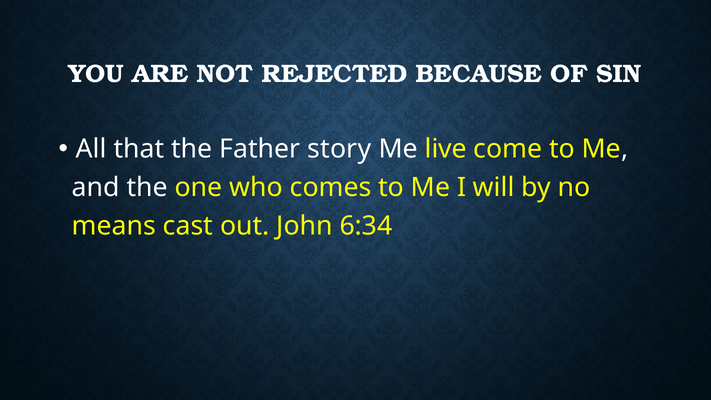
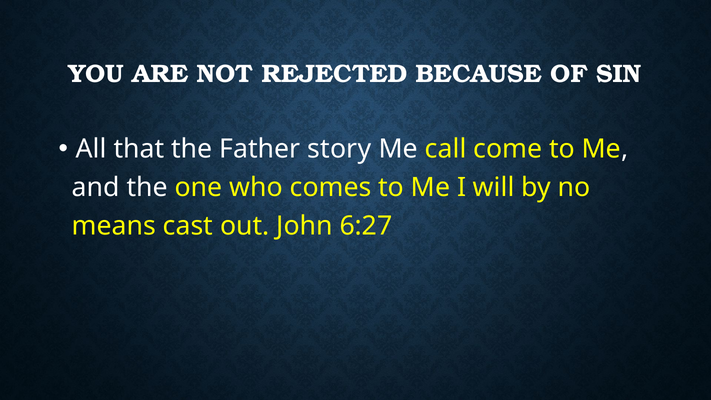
live: live -> call (446, 149)
6:34: 6:34 -> 6:27 (366, 226)
